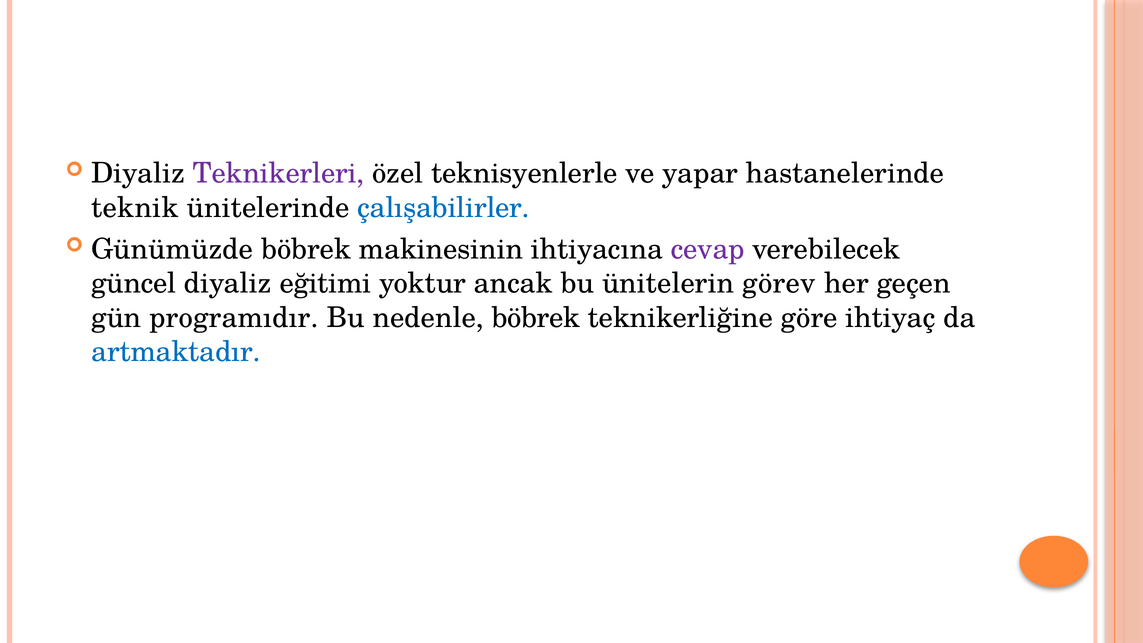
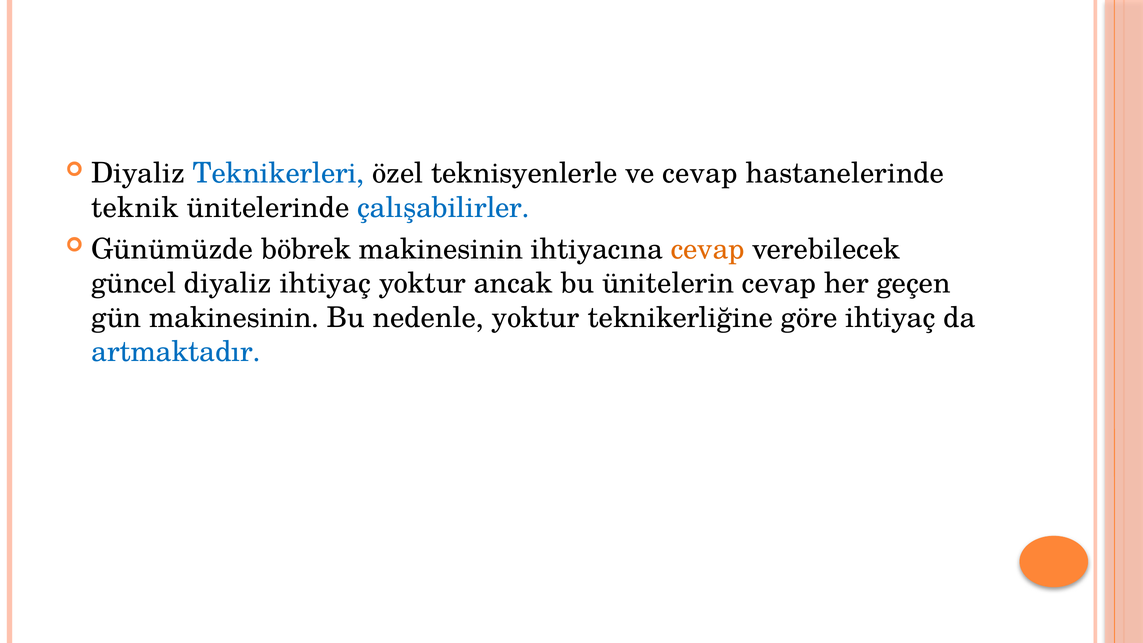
Teknikerleri colour: purple -> blue (279, 173)
ve yapar: yapar -> cevap (700, 173)
cevap colour: purple -> orange (708, 249)
diyaliz eğitimi: eğitimi -> ihtiyaç (325, 283)
ünitelerin görev: görev -> cevap (779, 283)
gün programıdır: programıdır -> makinesinin (234, 318)
nedenle böbrek: böbrek -> yoktur (536, 318)
